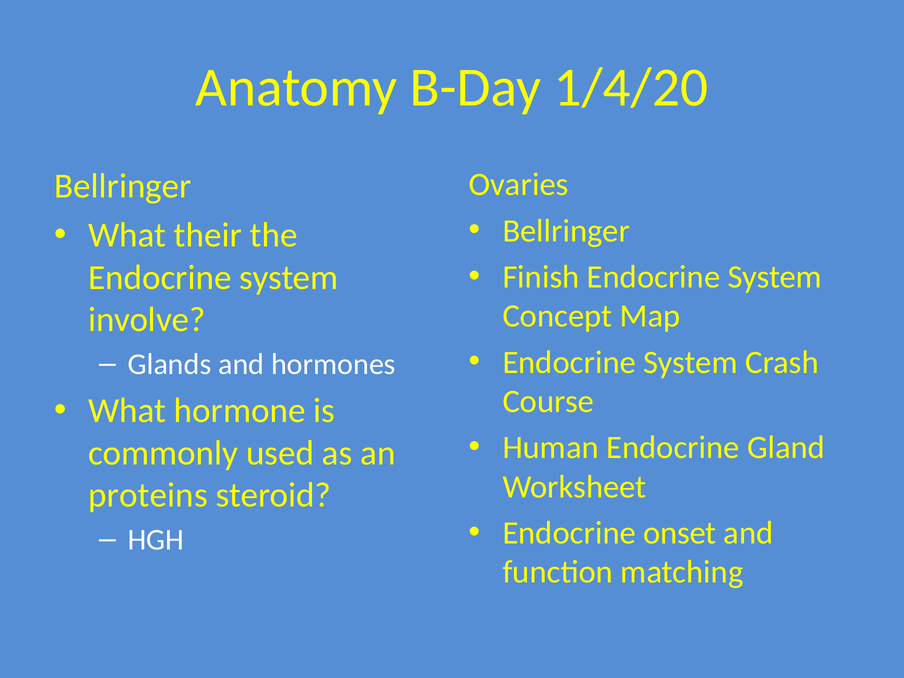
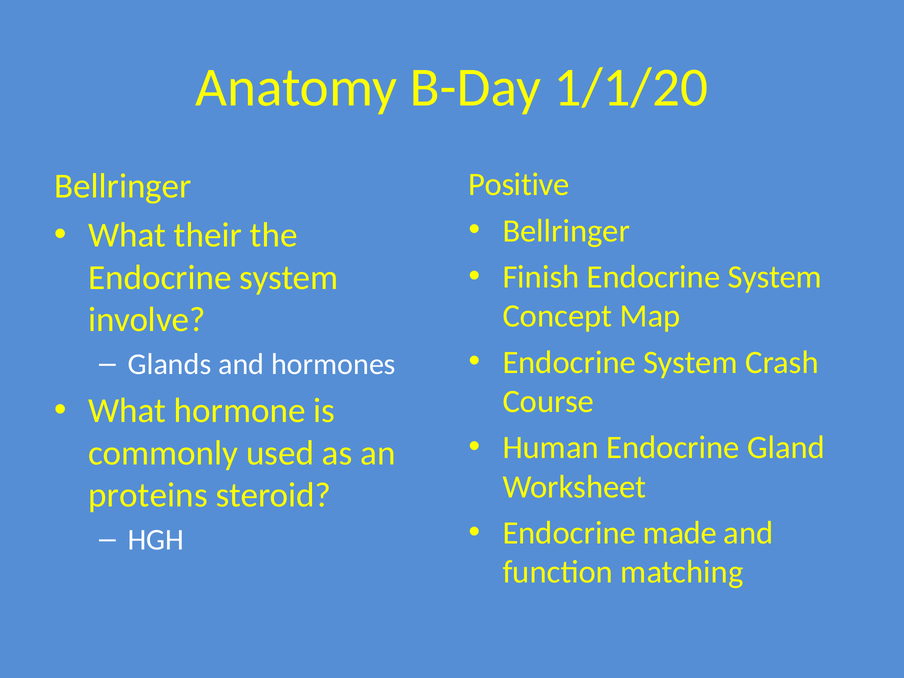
1/4/20: 1/4/20 -> 1/1/20 (631, 88)
Ovaries: Ovaries -> Positive (519, 185)
onset: onset -> made (680, 533)
